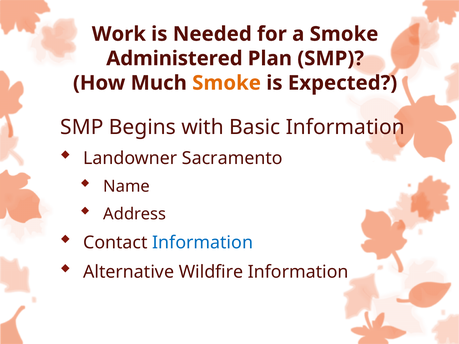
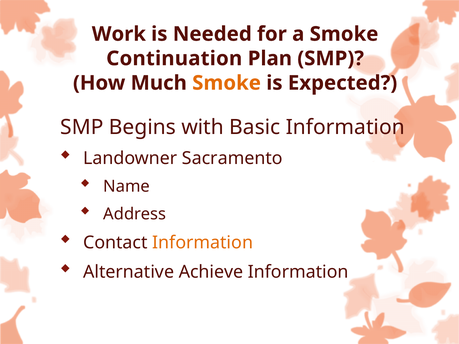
Administered: Administered -> Continuation (174, 59)
Information colour: blue -> orange (203, 243)
Wildfire: Wildfire -> Achieve (211, 272)
